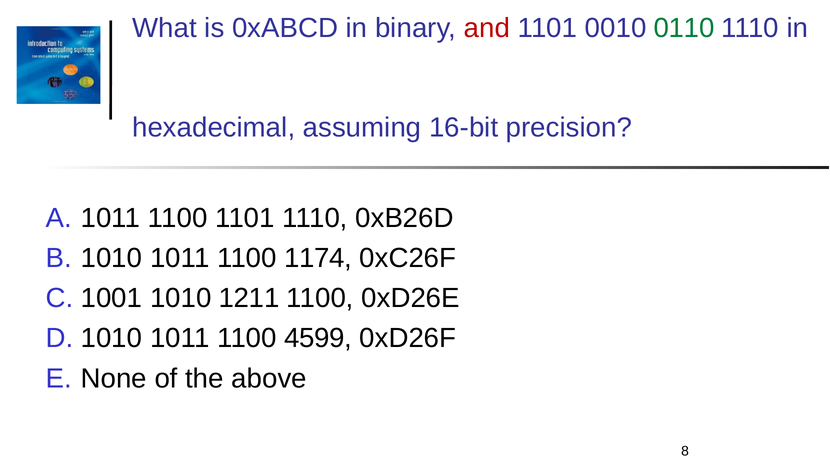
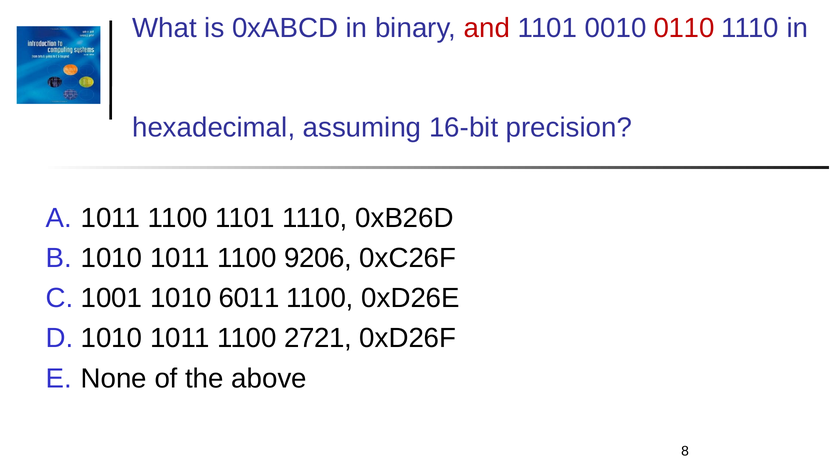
0110 colour: green -> red (684, 28)
1174: 1174 -> 9206 (318, 258)
1211: 1211 -> 6011 (249, 298)
4599: 4599 -> 2721 (318, 338)
